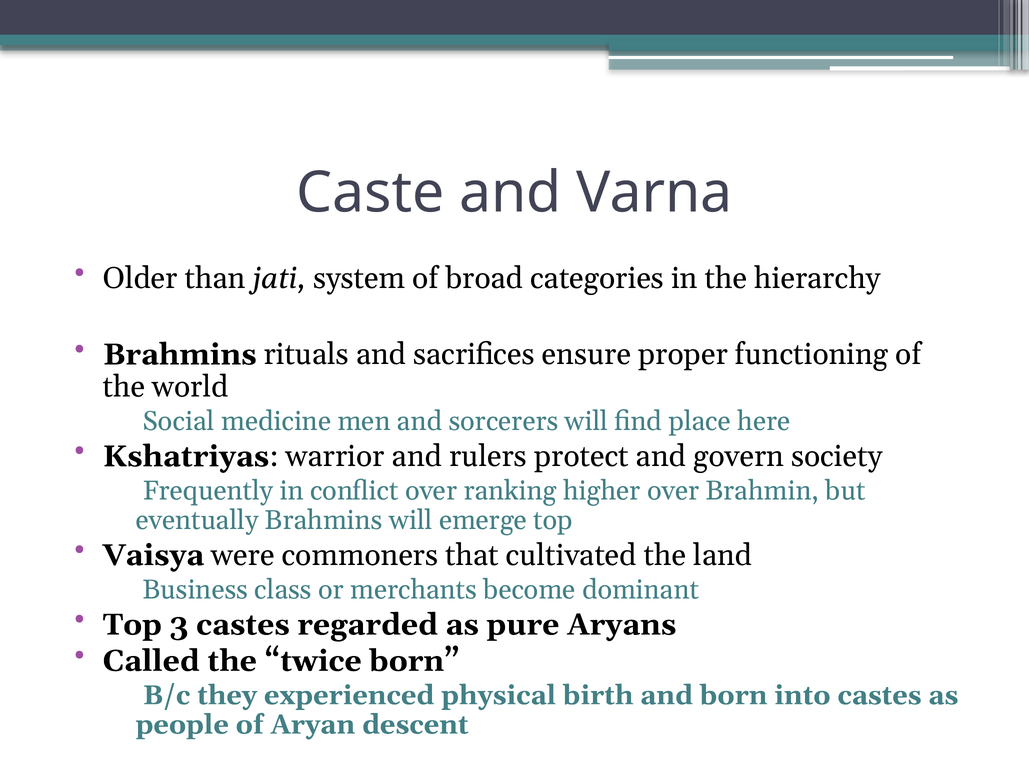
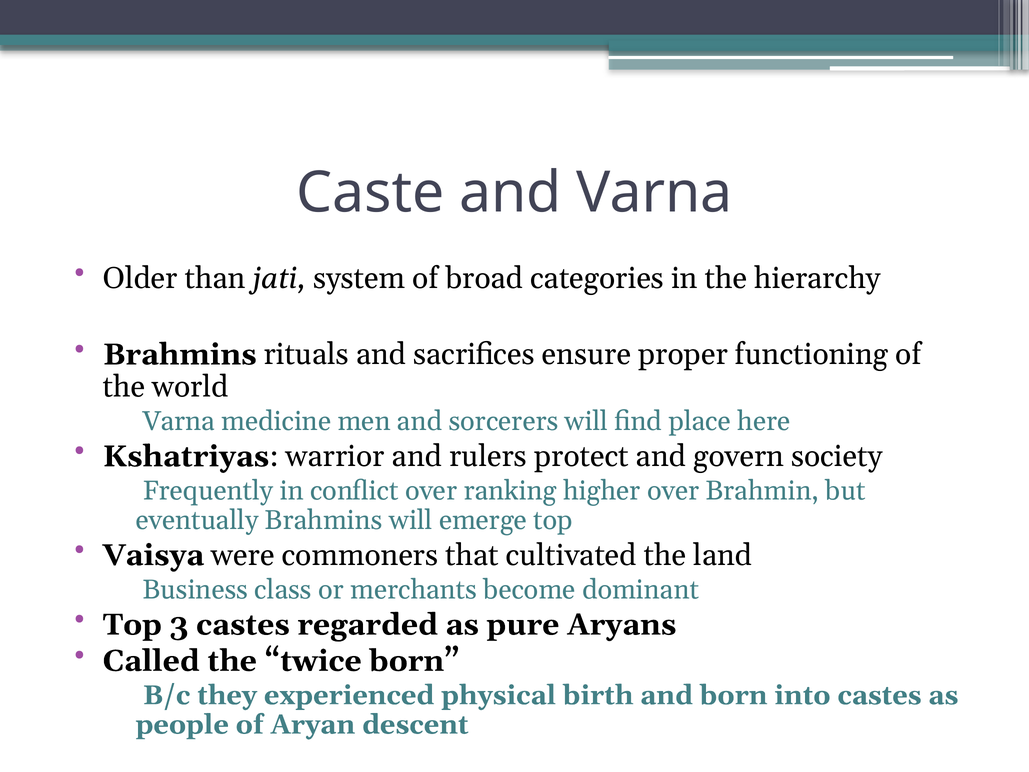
Social: Social -> Varna (179, 421)
